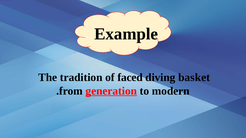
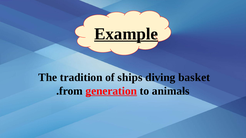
Example underline: none -> present (126, 34)
faced: faced -> ships (130, 78)
modern: modern -> animals (171, 91)
